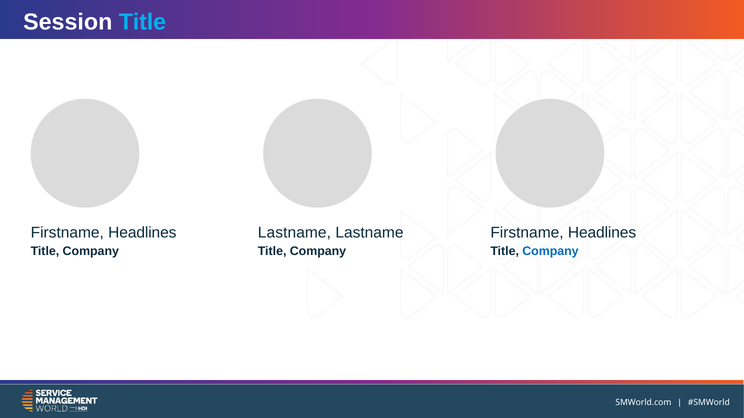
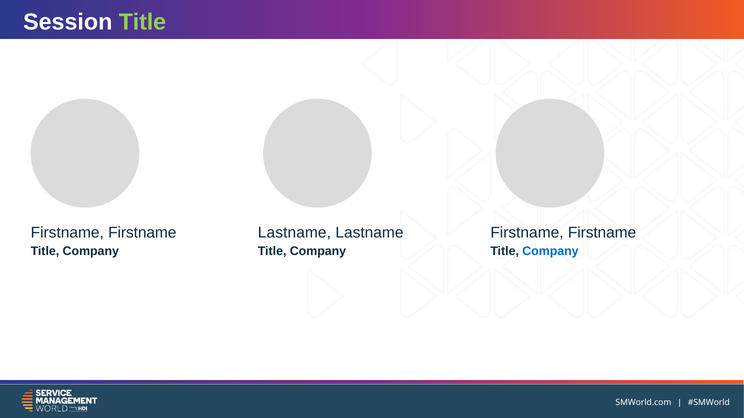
Title colour: light blue -> light green (142, 22)
Headlines: Headlines -> Firstname (142, 233)
Headlines: Headlines -> Firstname (602, 233)
